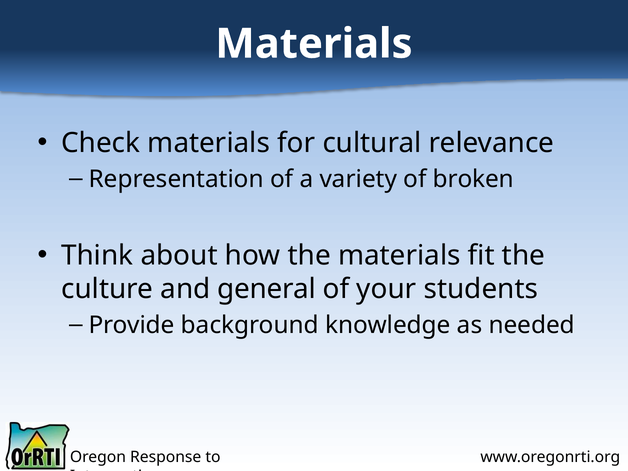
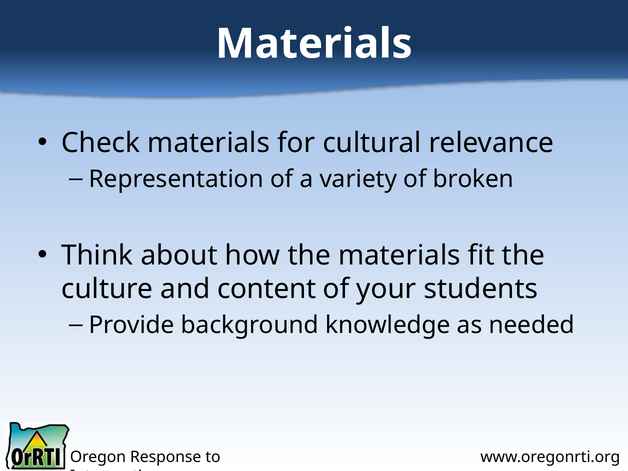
general: general -> content (267, 289)
